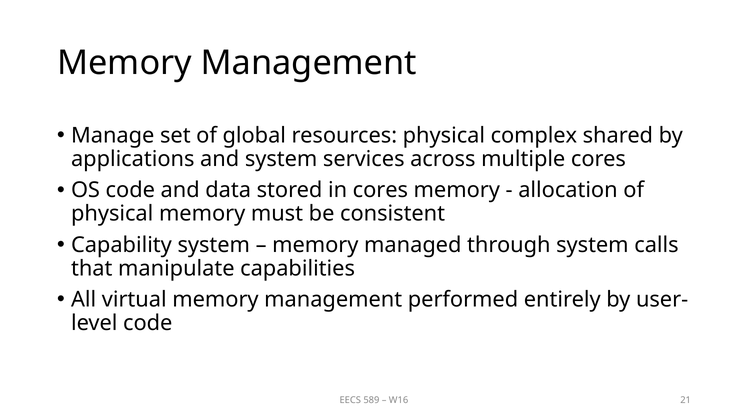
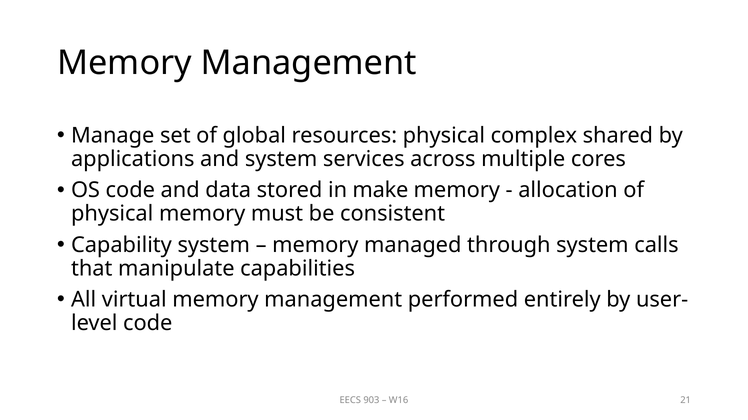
in cores: cores -> make (380, 190)
589: 589 -> 903 (371, 401)
